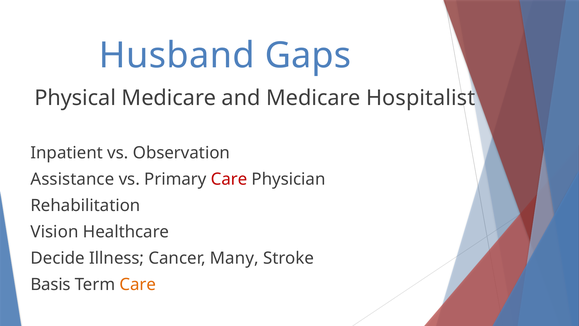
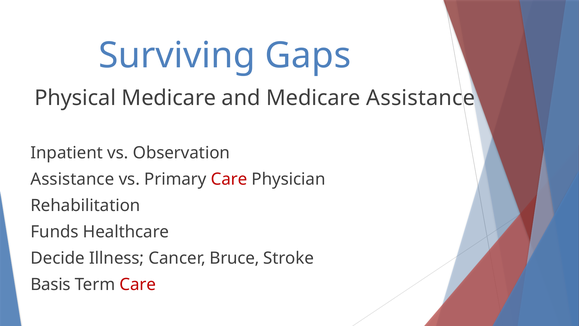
Husband: Husband -> Surviving (177, 55)
Medicare Hospitalist: Hospitalist -> Assistance (421, 98)
Vision: Vision -> Funds (55, 232)
Many: Many -> Bruce (234, 258)
Care colour: orange -> red (138, 284)
